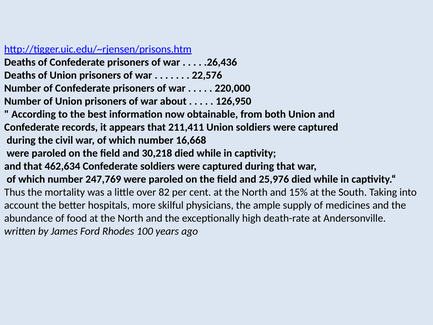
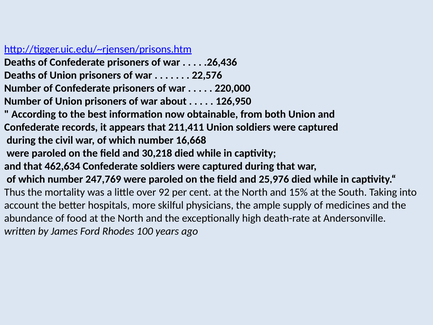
82: 82 -> 92 (164, 192)
